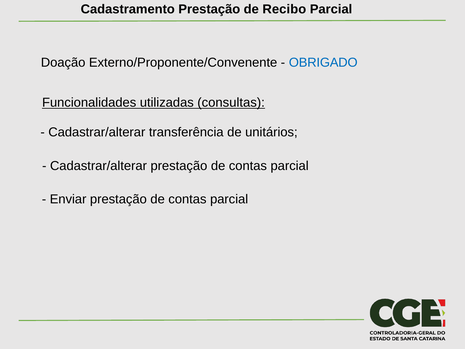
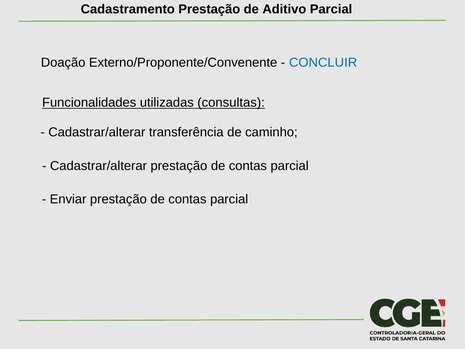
Recibo: Recibo -> Aditivo (284, 9)
OBRIGADO: OBRIGADO -> CONCLUIR (323, 63)
unitários: unitários -> caminho (271, 132)
